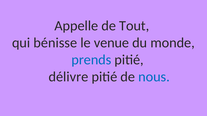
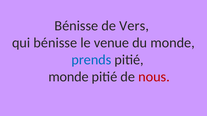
Appelle: Appelle -> Bénisse (76, 26)
Tout: Tout -> Vers (134, 26)
délivre: délivre -> monde (69, 77)
nous colour: blue -> red (154, 77)
